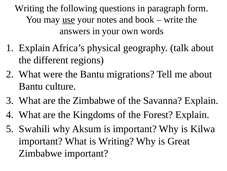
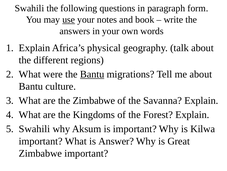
Writing: Writing -> Swahili (29, 8)
Bantu underline: none -> present (92, 74)
is Writing: Writing -> Answer (116, 141)
